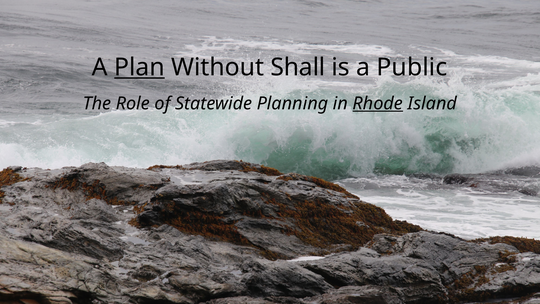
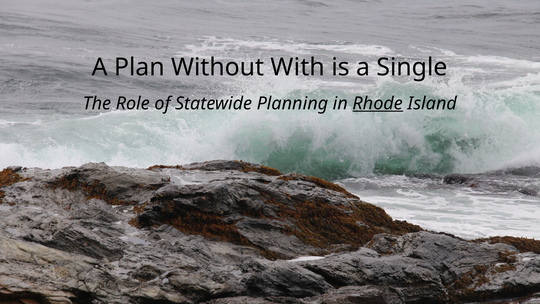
Plan underline: present -> none (139, 67)
Shall: Shall -> With (298, 67)
Public: Public -> Single (412, 67)
